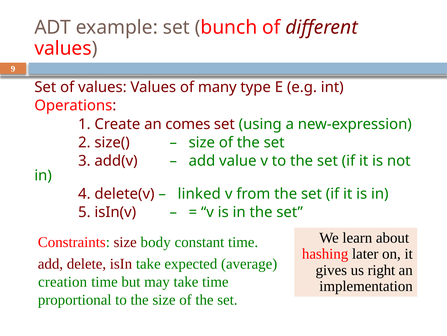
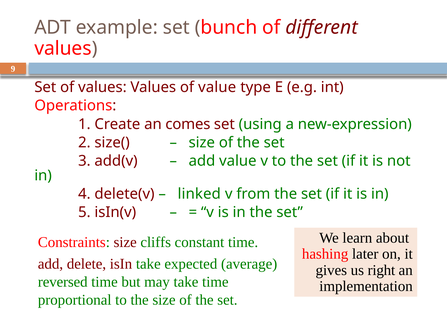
of many: many -> value (217, 87)
body: body -> cliffs (156, 242)
creation: creation -> reversed (63, 281)
